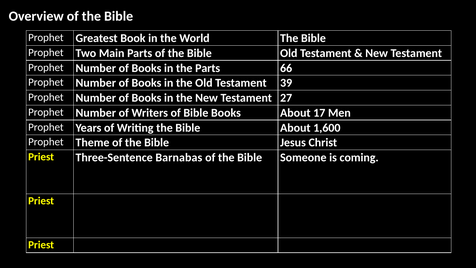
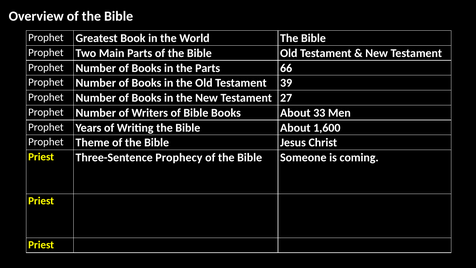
17: 17 -> 33 (319, 113)
Barnabas: Barnabas -> Prophecy (179, 157)
